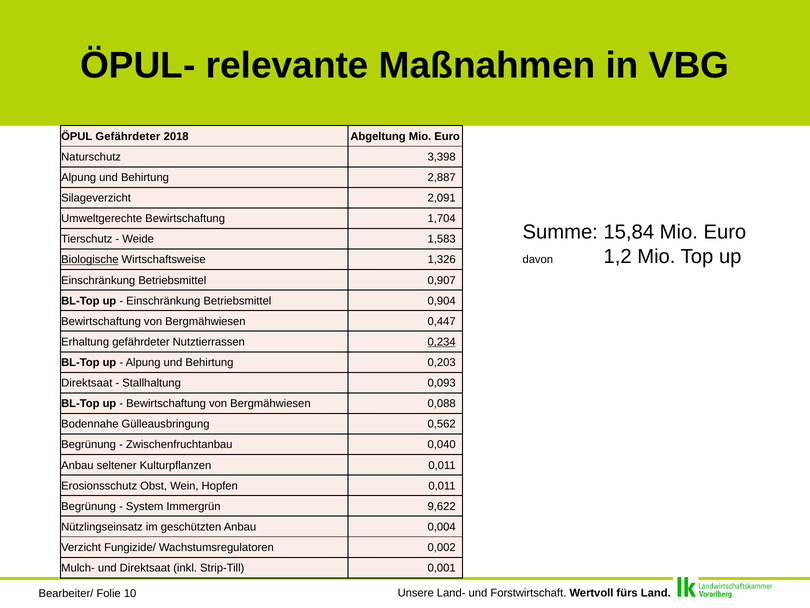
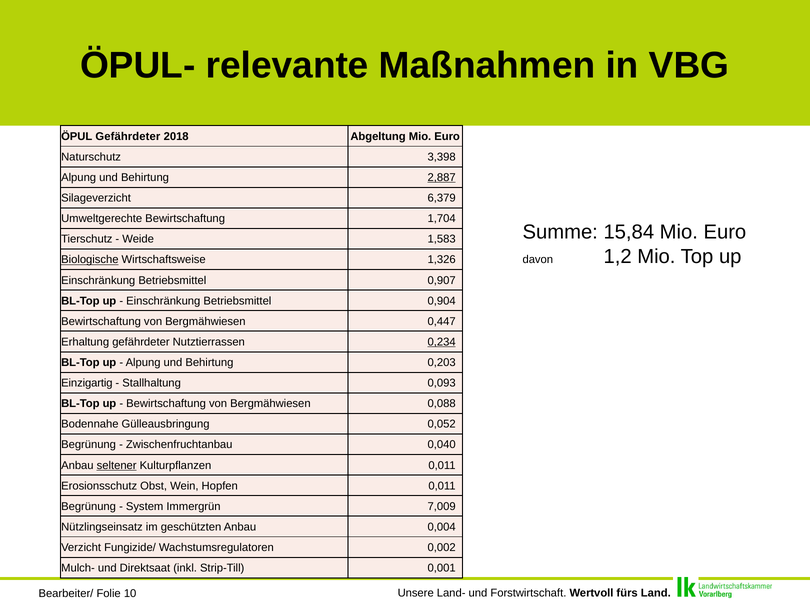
2,887 underline: none -> present (442, 177)
2,091: 2,091 -> 6,379 (442, 198)
Direktsaat: Direktsaat -> Einzigartig (87, 383)
0,562: 0,562 -> 0,052 (442, 424)
seltener underline: none -> present (117, 465)
9,622: 9,622 -> 7,009 (442, 506)
